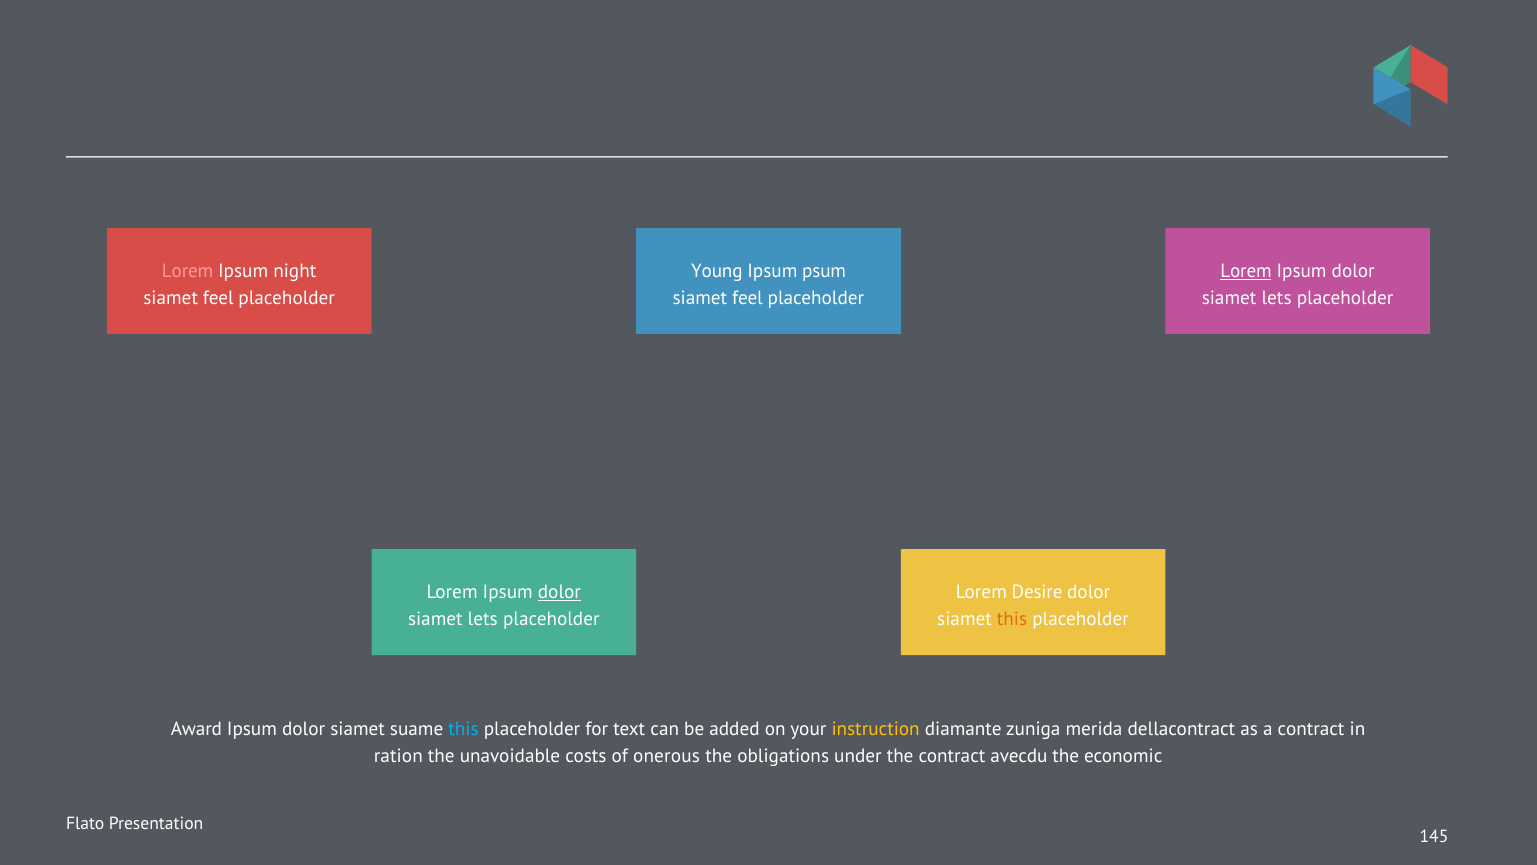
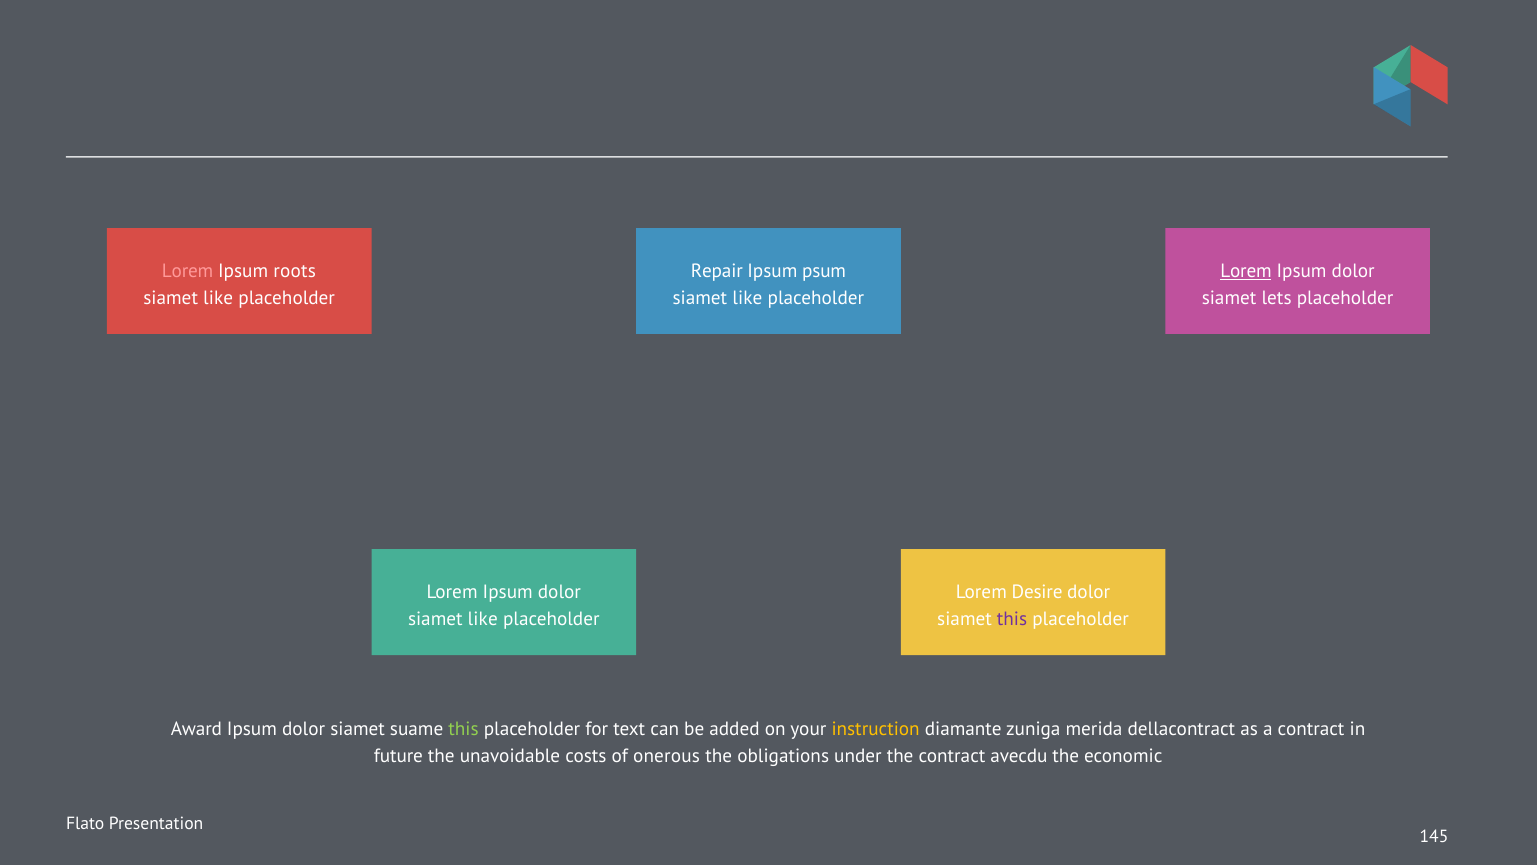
night: night -> roots (295, 271)
Young: Young -> Repair (717, 271)
feel: feel -> like (218, 298)
feel: feel -> like (747, 298)
dolor underline: present -> none (559, 592)
lets: lets -> like (483, 619)
this colour: orange -> purple (1012, 619)
this colour: light blue -> light green (464, 728)
ration: ration -> future (398, 756)
